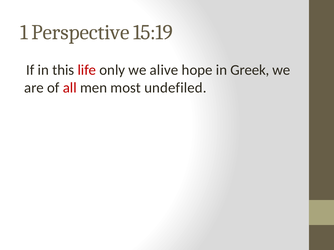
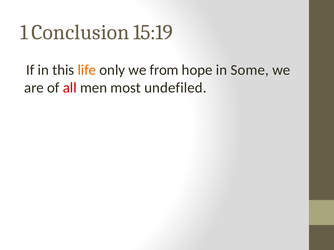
Perspective: Perspective -> Conclusion (80, 32)
life colour: red -> orange (87, 70)
alive: alive -> from (164, 70)
Greek: Greek -> Some (250, 70)
